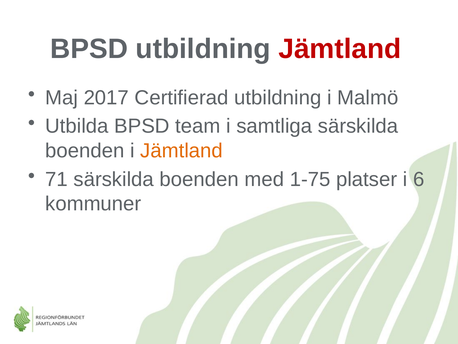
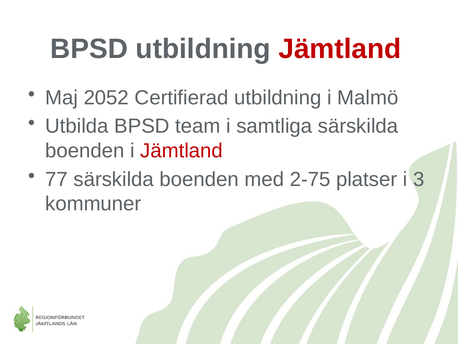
2017: 2017 -> 2052 (106, 98)
Jämtland colour: orange -> red (182, 150)
71: 71 -> 77 (57, 179)
1-75: 1-75 -> 2-75 (310, 179)
6: 6 -> 3 (419, 179)
